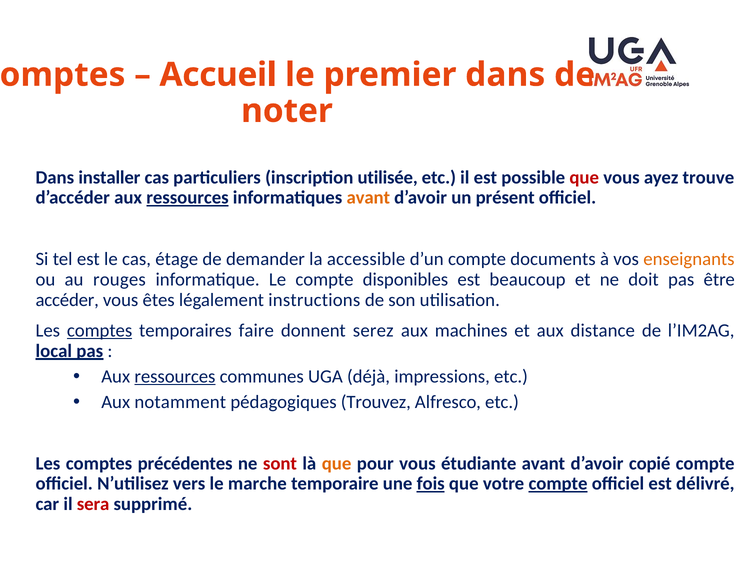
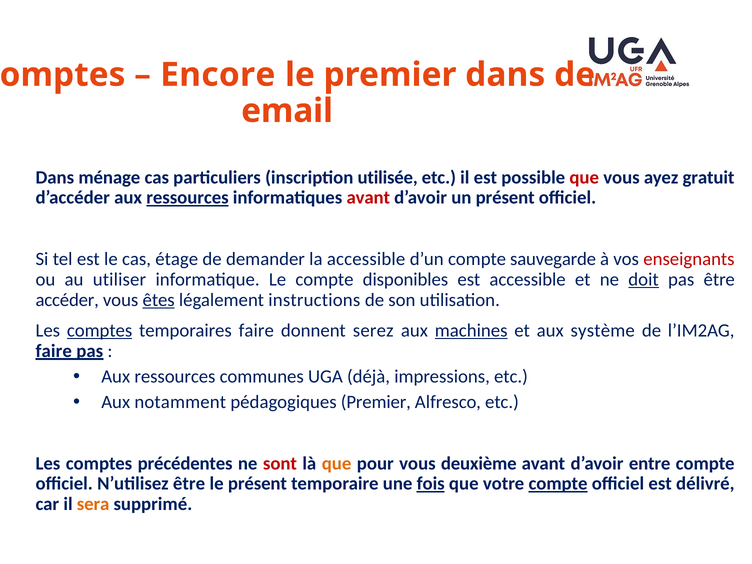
Accueil: Accueil -> Encore (218, 75)
noter: noter -> email (287, 111)
installer: installer -> ménage (109, 177)
trouve: trouve -> gratuit (708, 177)
avant colour: orange -> red (368, 198)
documents: documents -> sauvegarde (553, 259)
enseignants colour: orange -> red (689, 259)
rouges: rouges -> utiliser (119, 279)
est beaucoup: beaucoup -> accessible (528, 279)
doit underline: none -> present (644, 279)
êtes underline: none -> present (159, 300)
machines underline: none -> present (471, 331)
distance: distance -> système (603, 331)
local: local -> faire (54, 351)
ressources underline: present -> none (175, 376)
pédagogiques Trouvez: Trouvez -> Premier (376, 402)
étudiante: étudiante -> deuxième (479, 463)
copié: copié -> entre (650, 463)
N’utilisez vers: vers -> être (189, 484)
le marche: marche -> présent (257, 484)
sera colour: red -> orange (93, 504)
